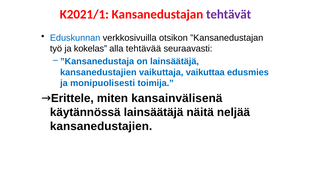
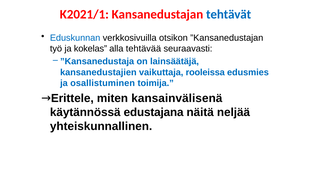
tehtävät colour: purple -> blue (229, 14)
vaikuttaa: vaikuttaa -> rooleissa (205, 72)
monipuolisesti: monipuolisesti -> osallistuminen (103, 83)
käytännössä lainsäätäjä: lainsäätäjä -> edustajana (154, 112)
kansanedustajien: kansanedustajien -> yhteiskunnallinen (101, 126)
